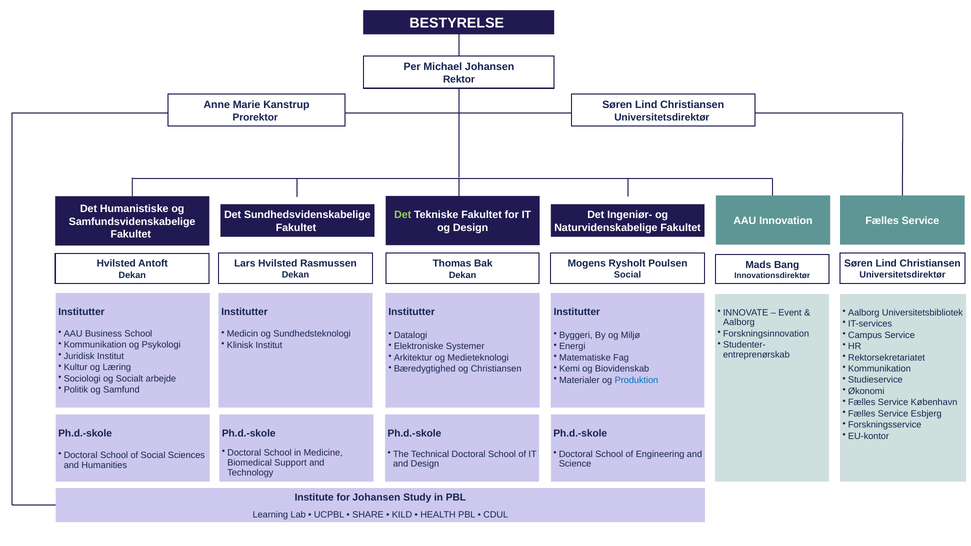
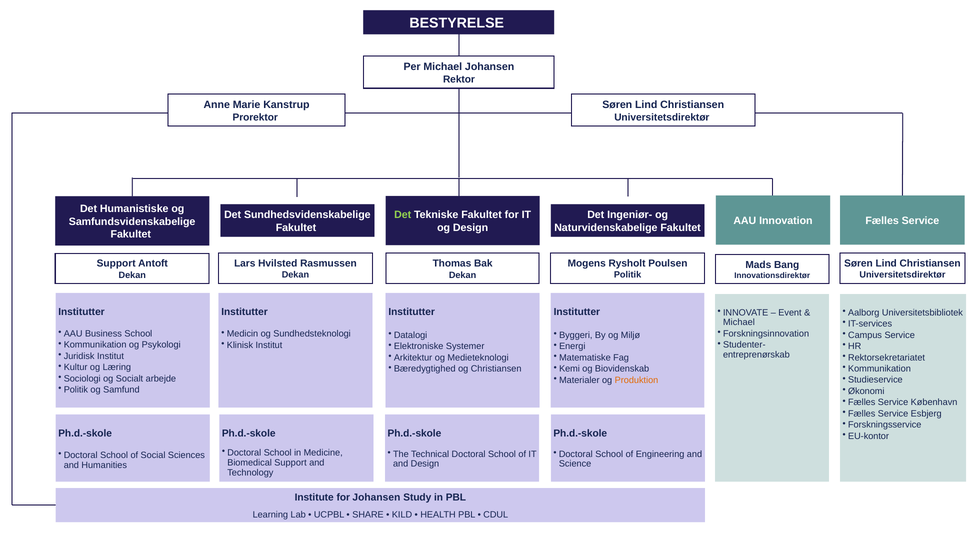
Hvilsted: Hvilsted -> Support (116, 264)
Social: Social -> Politik (628, 275)
Aalborg: Aalborg -> Michael (739, 323)
Produktion colour: blue -> orange (637, 380)
